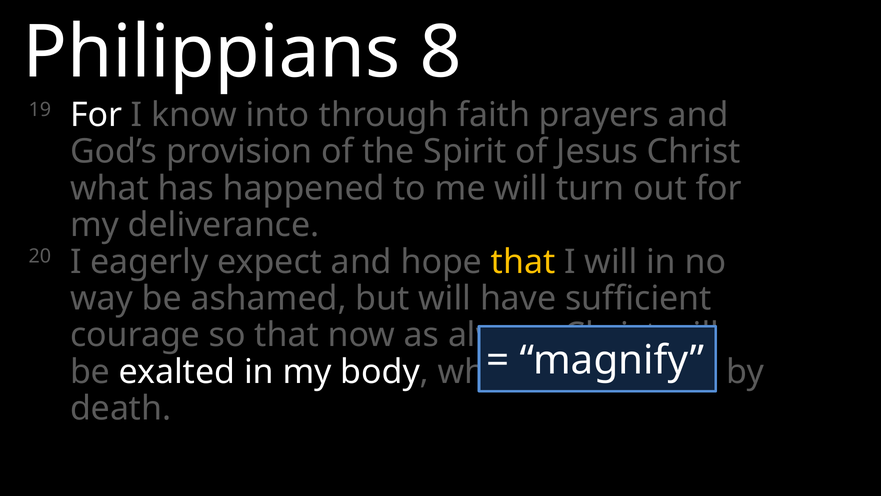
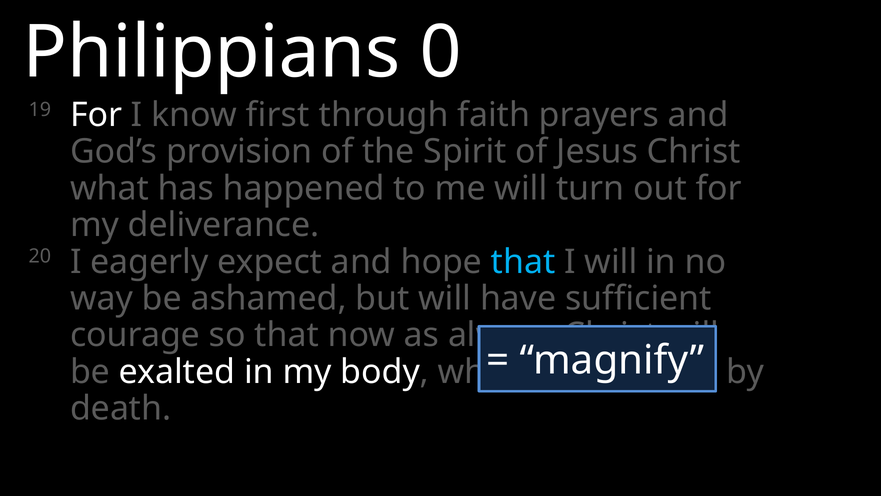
8: 8 -> 0 (441, 52)
into: into -> first (278, 115)
that colour: yellow -> light blue (523, 262)
